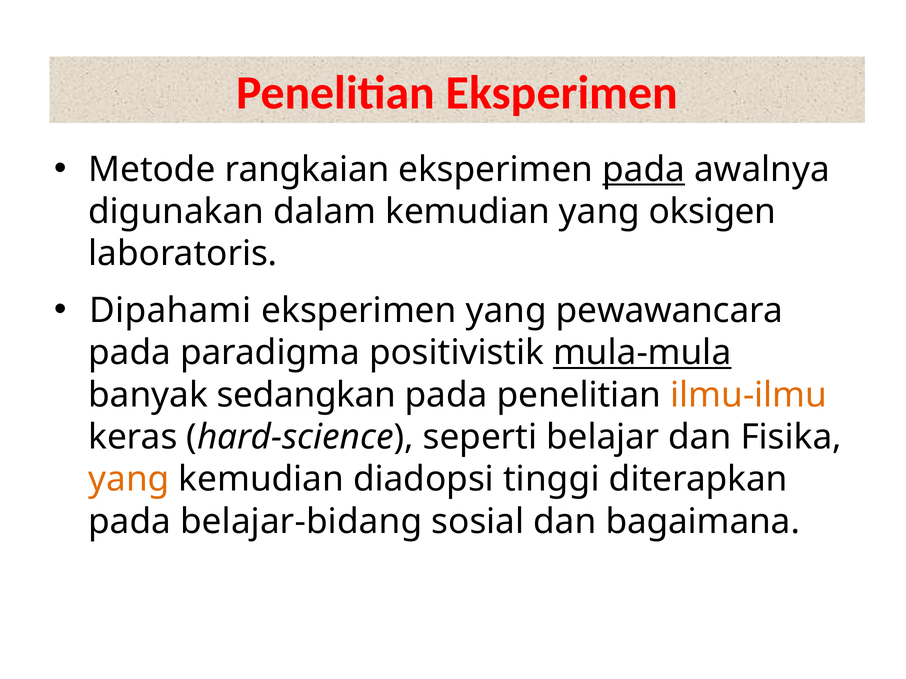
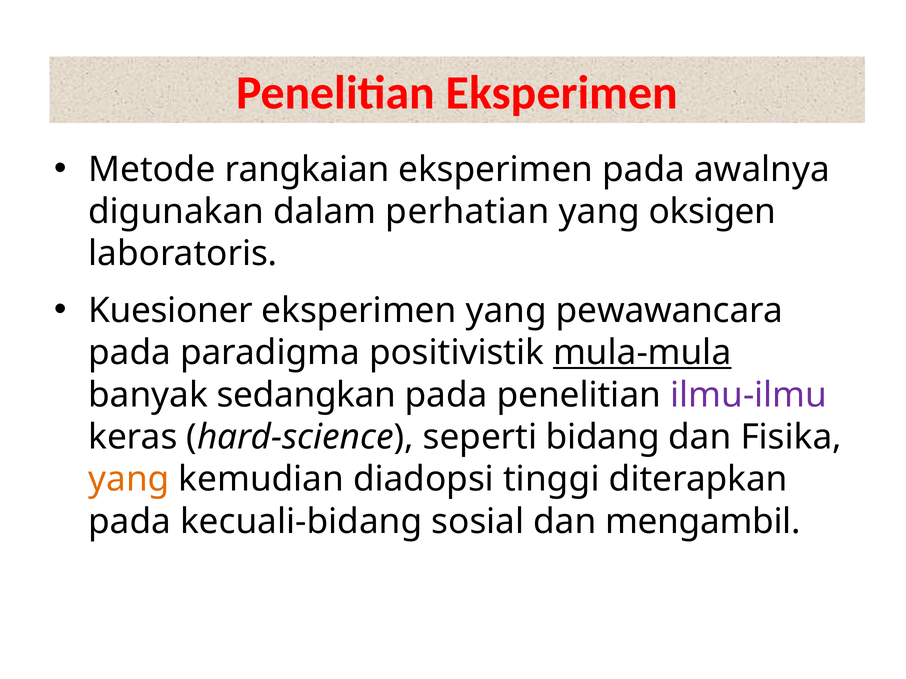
pada underline: present -> none (644, 170)
dalam kemudian: kemudian -> perhatian (467, 212)
Dipahami: Dipahami -> Kuesioner (171, 311)
ilmu-ilmu colour: orange -> purple (749, 395)
belajar: belajar -> bidang (603, 437)
belajar-bidang: belajar-bidang -> kecuali-bidang (301, 522)
bagaimana: bagaimana -> mengambil (703, 522)
